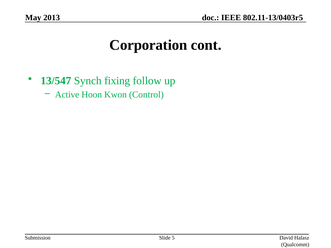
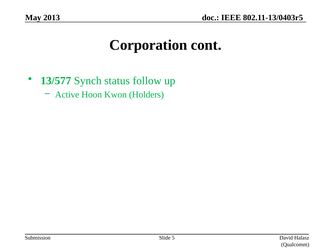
13/547: 13/547 -> 13/577 (56, 81)
fixing: fixing -> status (117, 81)
Control: Control -> Holders (146, 95)
